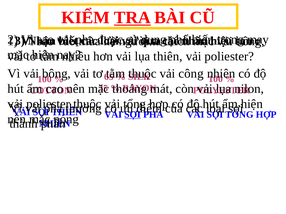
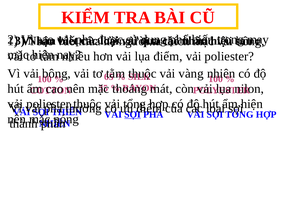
TRA underline: present -> none (132, 18)
lụa thiên: thiên -> điểm (168, 57)
công: công -> vàng (191, 74)
